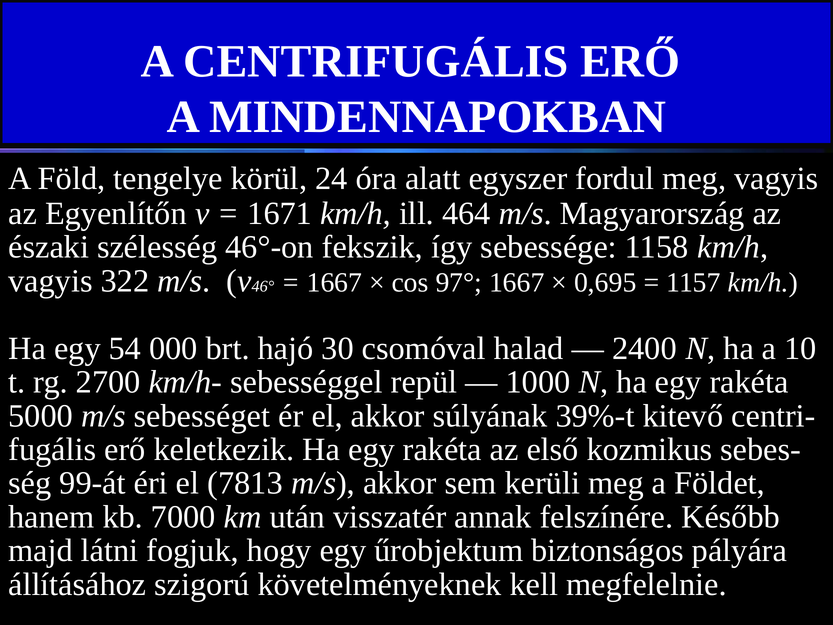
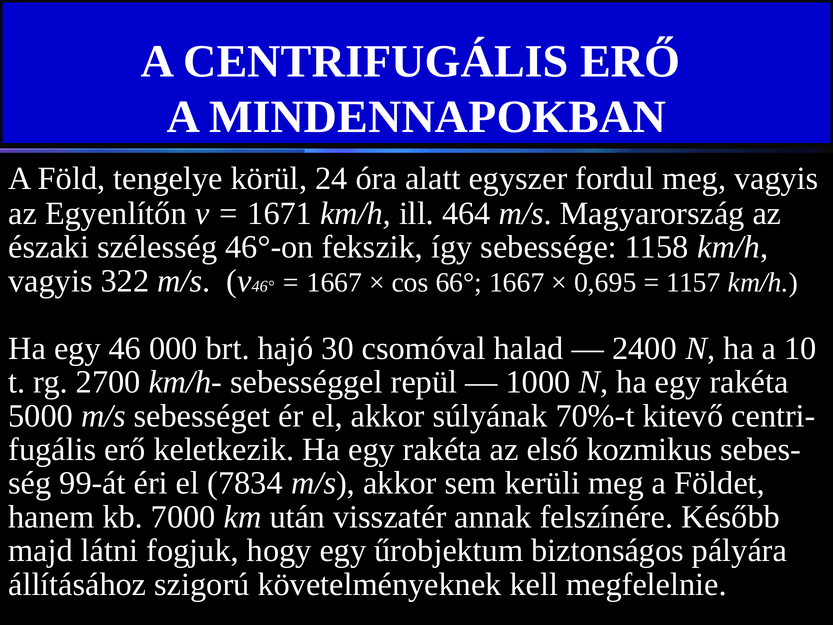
97°: 97° -> 66° (459, 282)
54: 54 -> 46 (125, 348)
39%-t: 39%-t -> 70%-t (595, 416)
7813: 7813 -> 7834 (245, 483)
